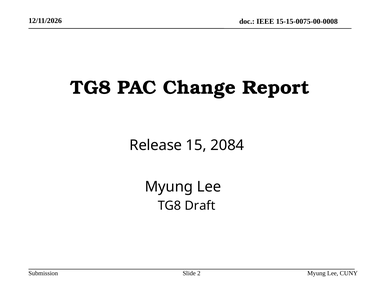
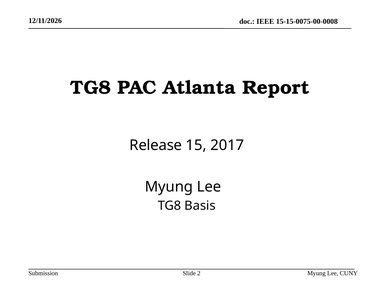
Change: Change -> Atlanta (199, 88)
2084: 2084 -> 2017 (227, 145)
Draft: Draft -> Basis (200, 206)
